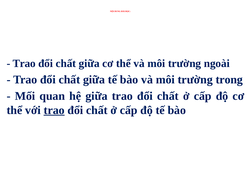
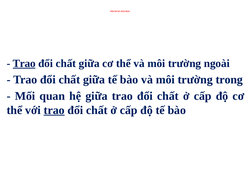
Trao underline: none -> present (24, 63)
